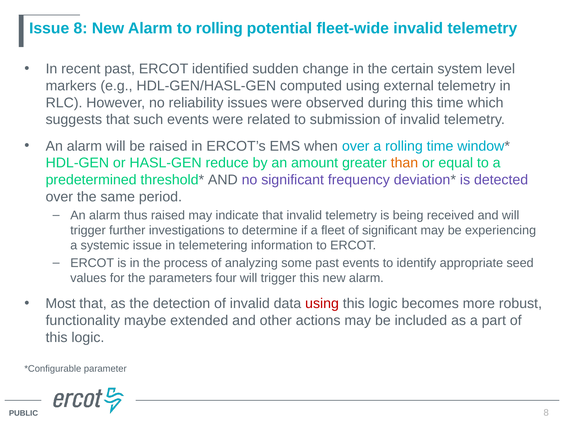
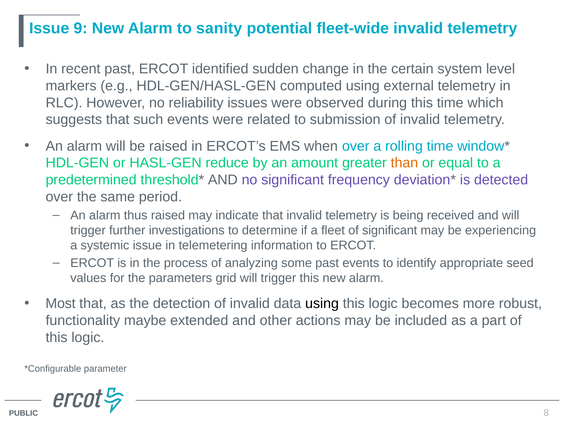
Issue 8: 8 -> 9 (81, 28)
to rolling: rolling -> sanity (219, 28)
four: four -> grid (226, 278)
using colour: red -> black (322, 303)
